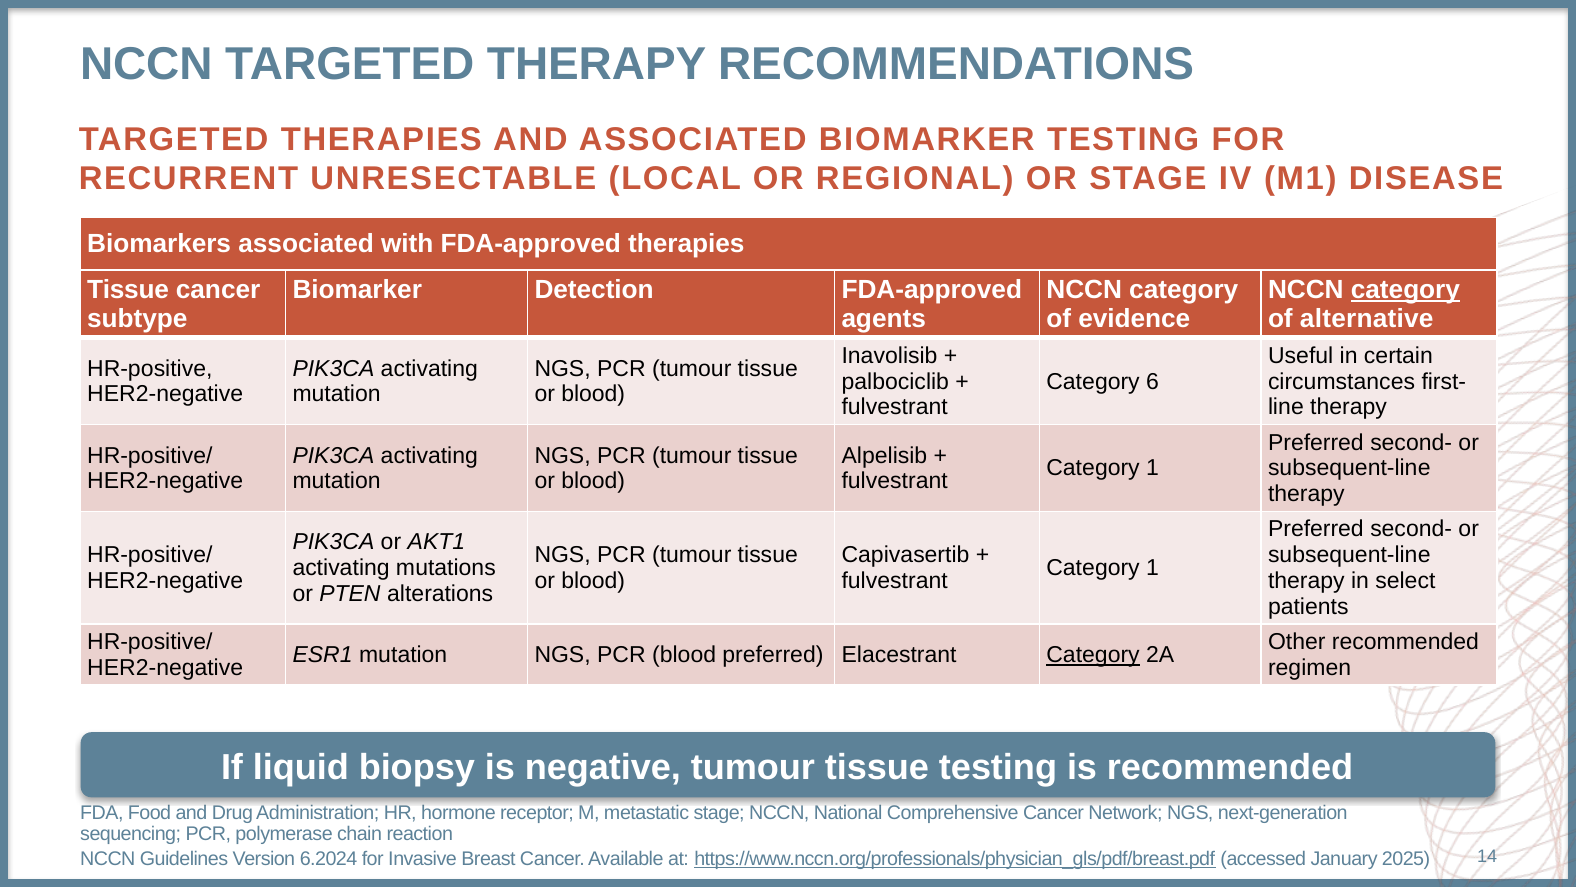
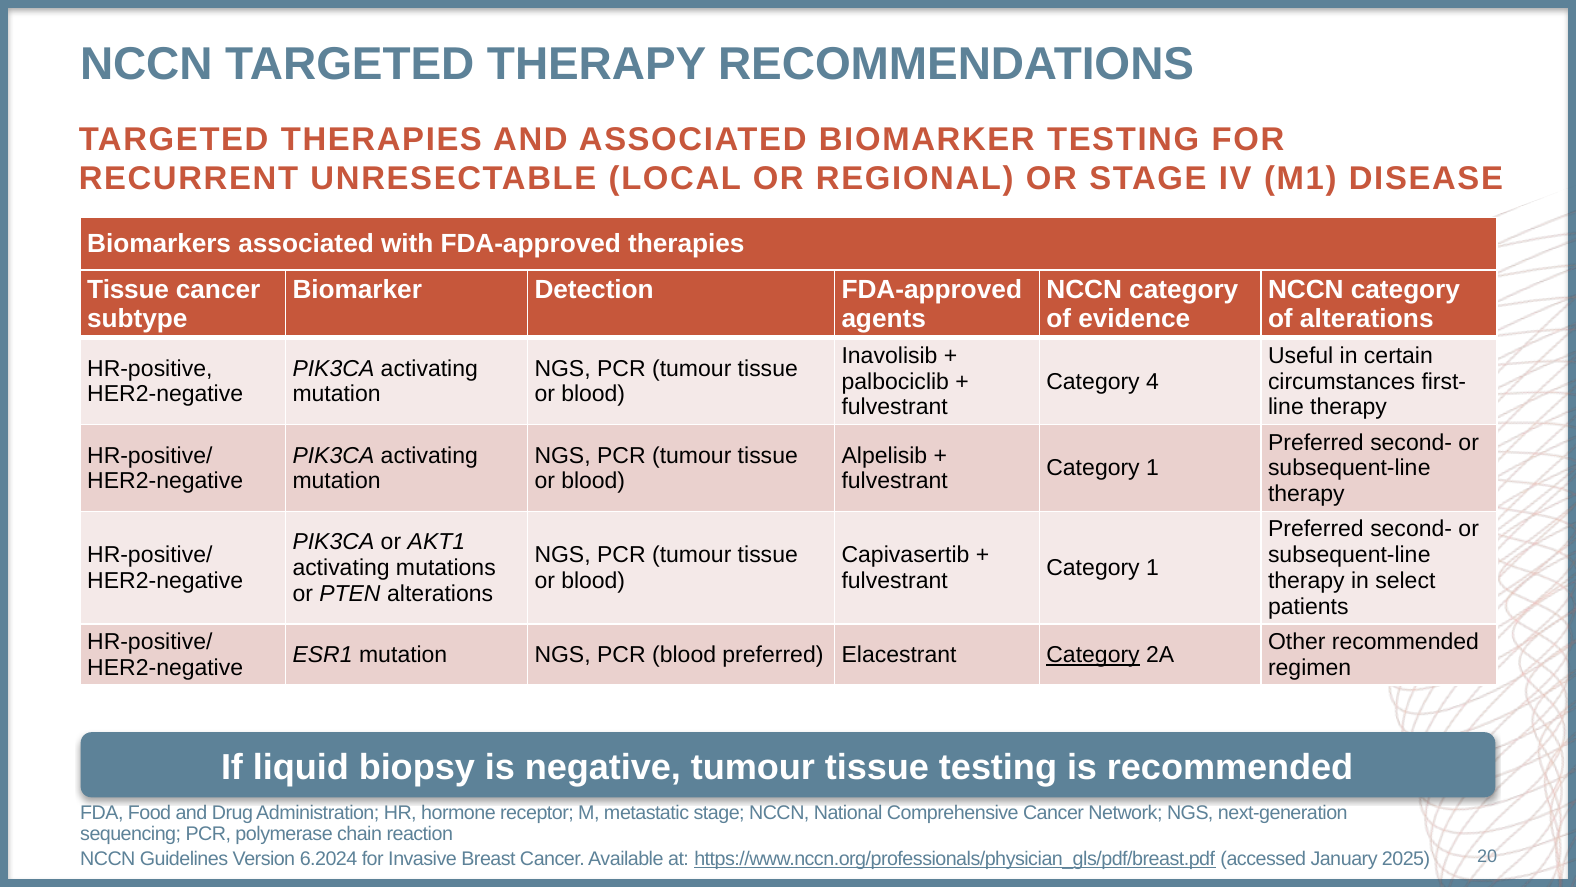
category underline: present -> none (1405, 289)
of alternative: alternative -> alterations (1367, 319)
6: 6 -> 4 (1152, 381)
14: 14 -> 20 (1487, 856)
